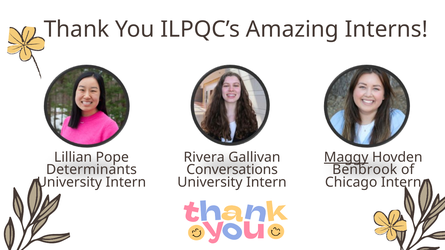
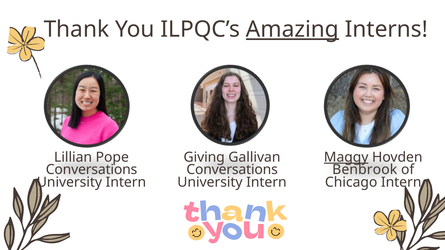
Amazing underline: none -> present (292, 29)
Rivera: Rivera -> Giving (204, 157)
Determinants: Determinants -> Conversations (92, 170)
